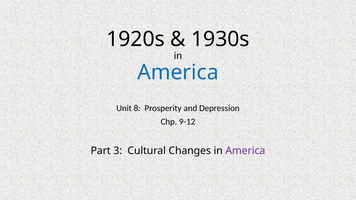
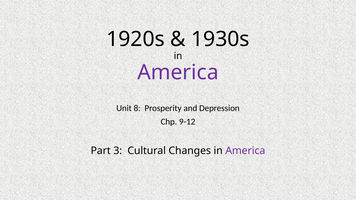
America colour: blue -> purple (178, 73)
